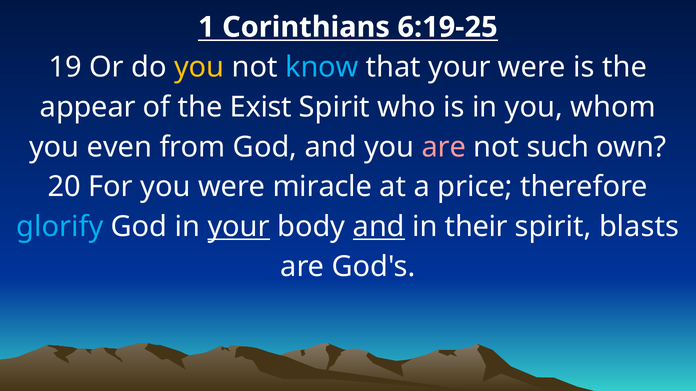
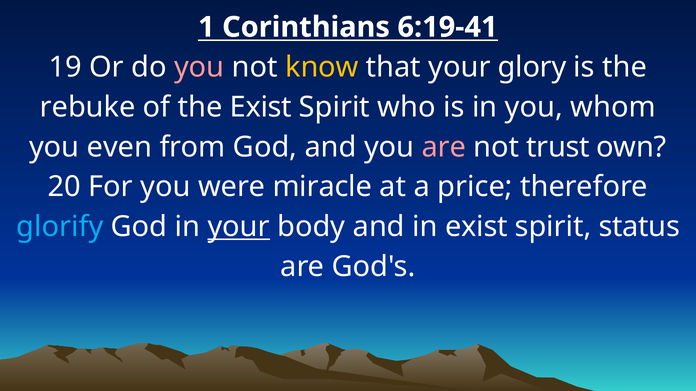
6:19-25: 6:19-25 -> 6:19-41 (448, 27)
you colour: yellow -> pink (199, 67)
know colour: light blue -> yellow (322, 67)
your were: were -> glory (532, 67)
appear: appear -> rebuke (88, 107)
such: such -> trust (558, 147)
and underline: present -> none (379, 227)
in their: their -> exist (476, 227)
blasts: blasts -> status (639, 227)
